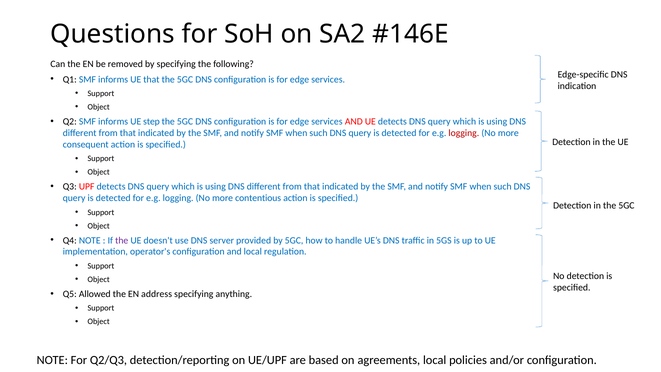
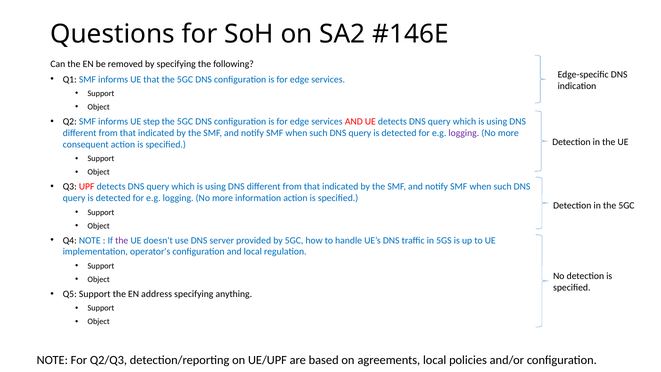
logging colour: red -> purple (464, 133)
contentious: contentious -> information (258, 198)
Q5 Allowed: Allowed -> Support (95, 294)
